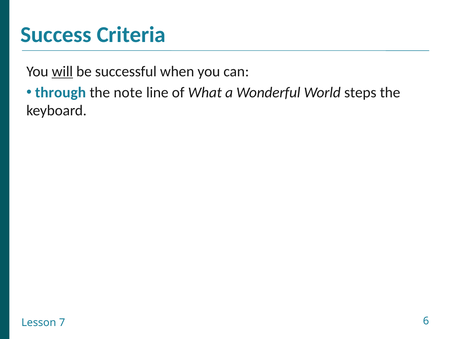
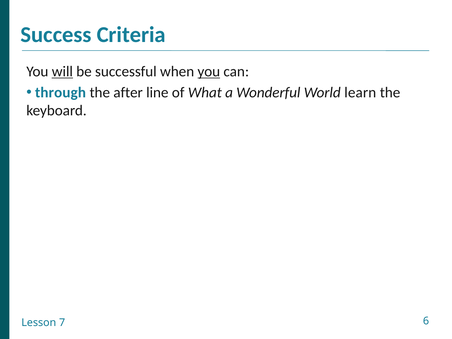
you underline: none -> present (209, 72)
note: note -> after (128, 93)
steps: steps -> learn (360, 93)
